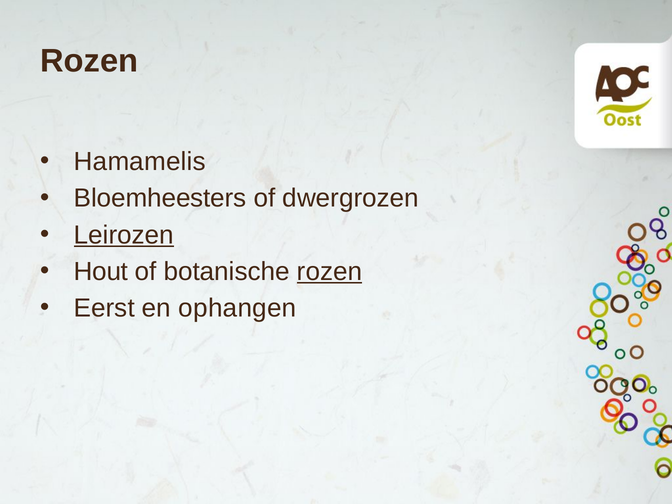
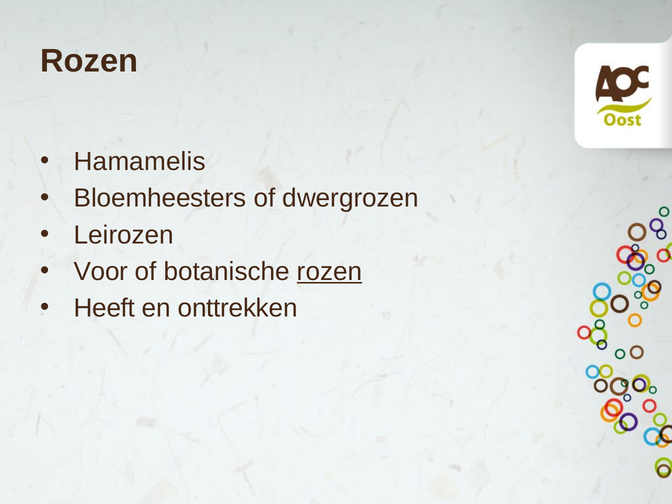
Leirozen underline: present -> none (124, 235)
Hout: Hout -> Voor (101, 272)
Eerst: Eerst -> Heeft (104, 308)
ophangen: ophangen -> onttrekken (238, 308)
